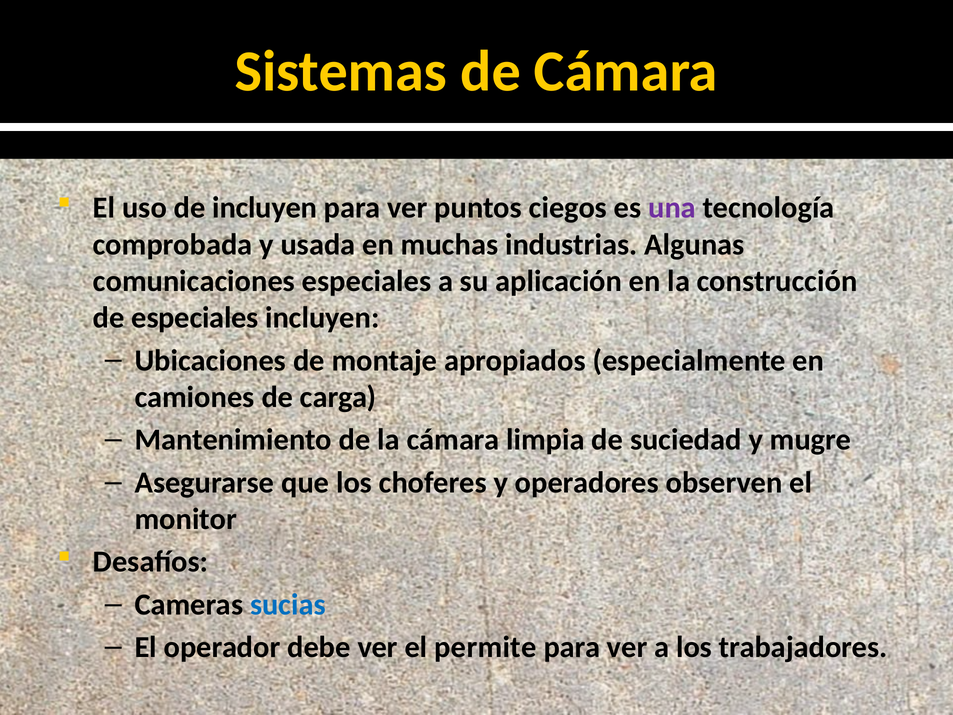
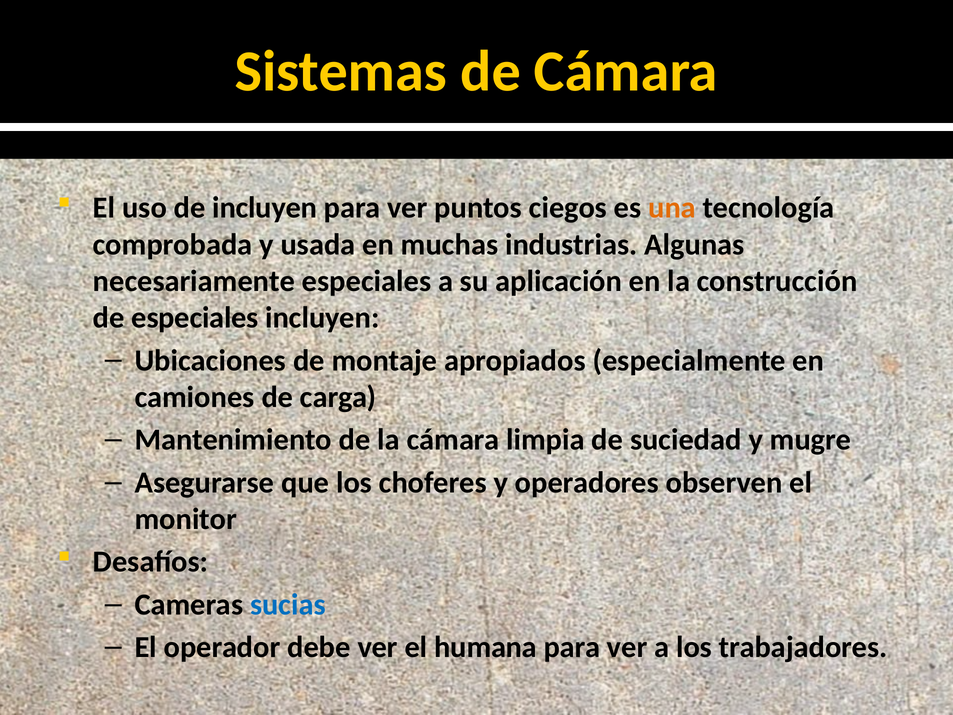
una colour: purple -> orange (672, 208)
comunicaciones: comunicaciones -> necesariamente (194, 281)
permite: permite -> humana (486, 647)
